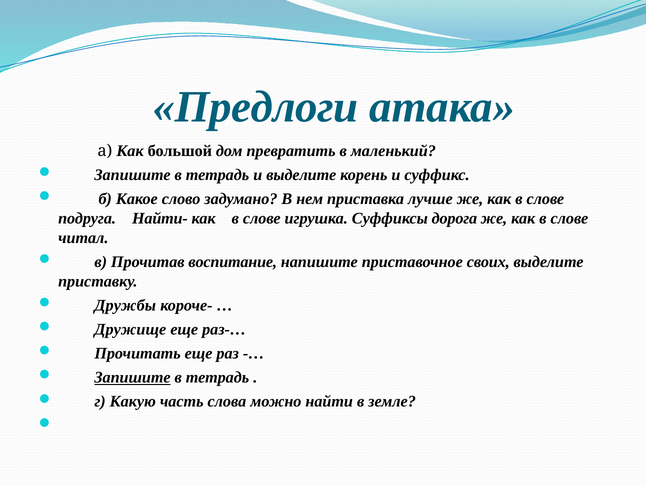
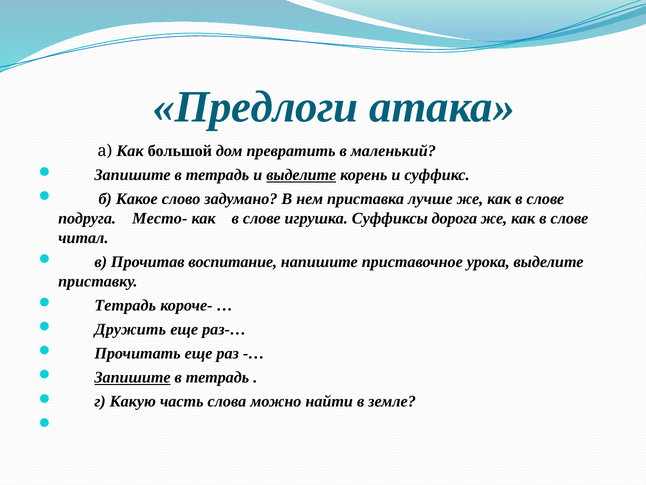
выделите underline: none -> present (301, 175)
Найти-: Найти- -> Место- (160, 218)
своих: своих -> урока (488, 262)
Дружбы: Дружбы -> Тетрадь (125, 305)
Дружище: Дружище -> Дружить (130, 329)
